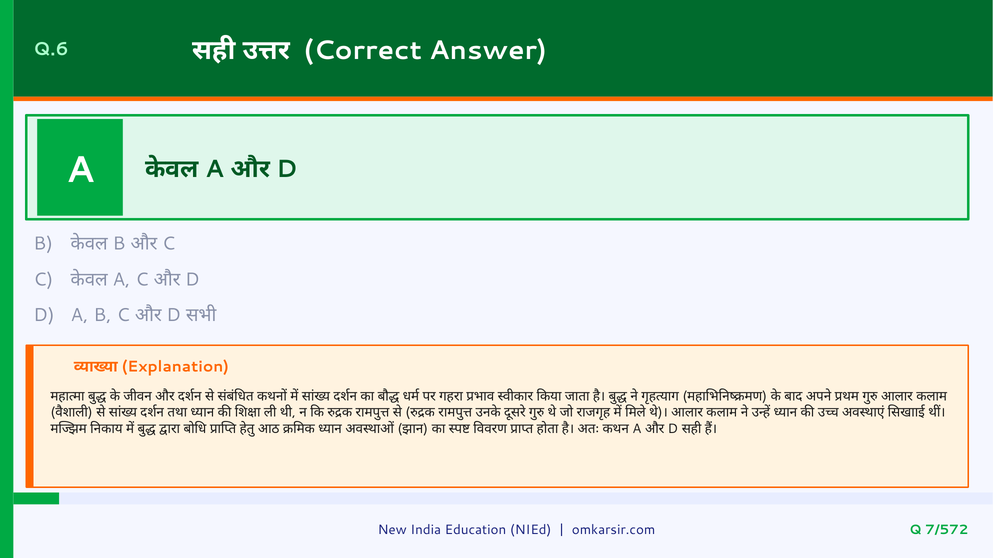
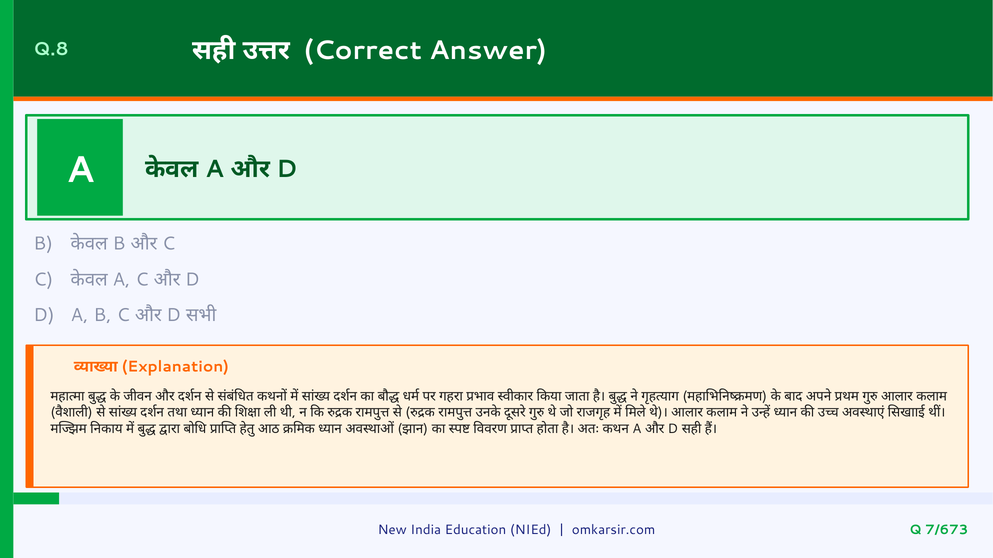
Q.6: Q.6 -> Q.8 (51, 49)
7/572: 7/572 -> 7/673 (947, 530)
